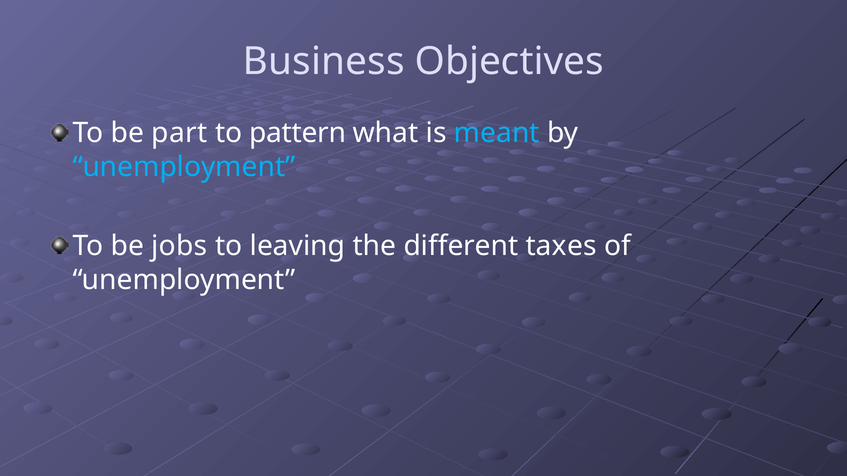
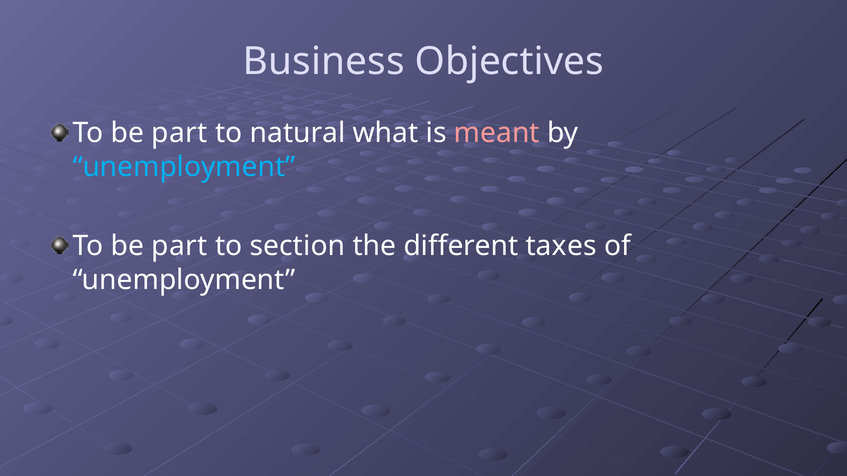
pattern: pattern -> natural (298, 133)
meant colour: light blue -> pink (497, 133)
jobs: jobs -> part (179, 246)
leaving: leaving -> section (298, 246)
